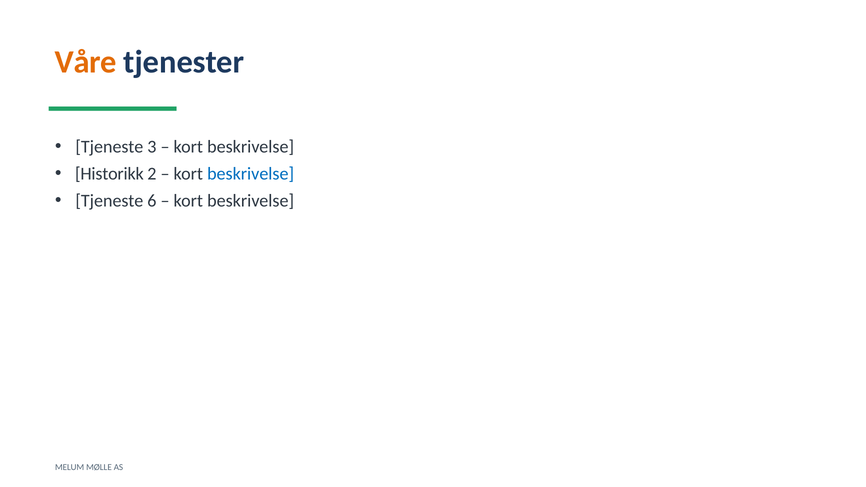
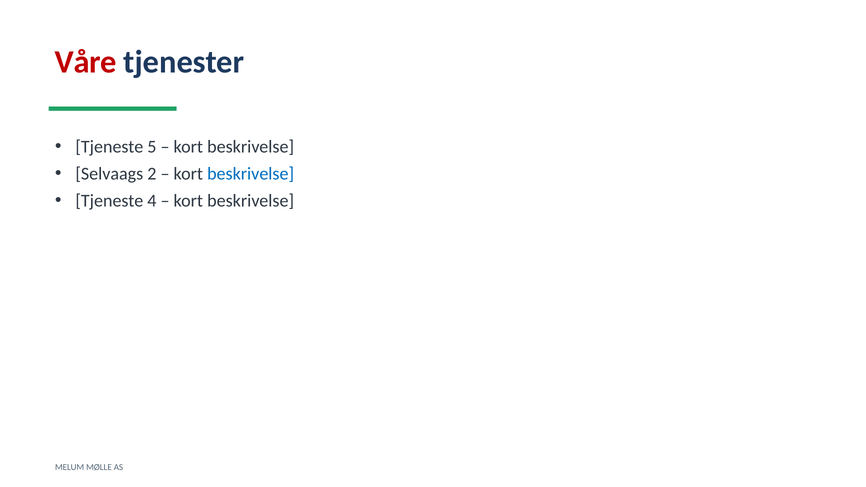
Våre colour: orange -> red (86, 62)
3: 3 -> 5 (152, 147)
Historikk: Historikk -> Selvaags (109, 174)
6: 6 -> 4 (152, 201)
